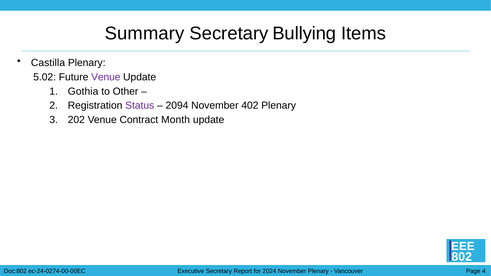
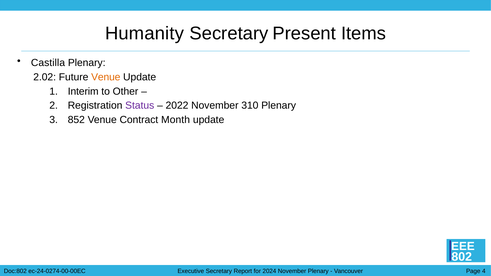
Summary: Summary -> Humanity (145, 34)
Bullying: Bullying -> Present (304, 34)
5.02: 5.02 -> 2.02 (45, 77)
Venue colour: purple -> orange (106, 77)
Gothia: Gothia -> Interim (83, 91)
2094: 2094 -> 2022 (177, 106)
402: 402 -> 310 (250, 106)
202: 202 -> 852 (76, 120)
